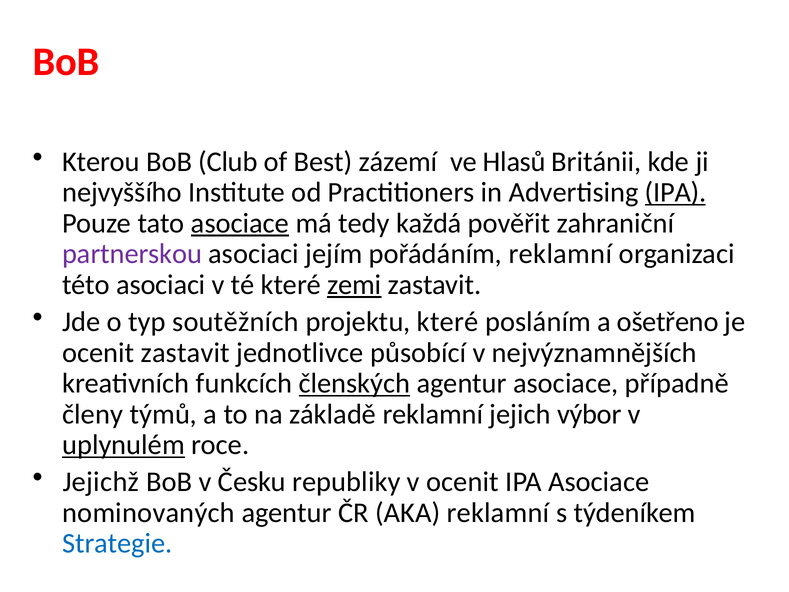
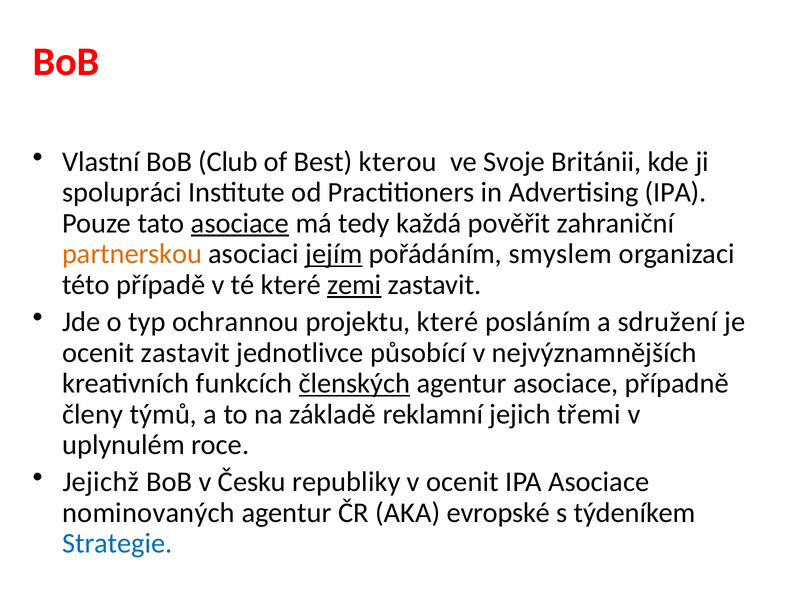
Kterou: Kterou -> Vlastní (101, 162)
zázemí: zázemí -> kterou (398, 162)
Hlasů: Hlasů -> Svoje (514, 162)
nejvyššího: nejvyššího -> spolupráci (122, 192)
IPA underline: present -> none (676, 192)
partnerskou colour: purple -> orange (132, 254)
jejím underline: none -> present (334, 254)
pořádáním reklamní: reklamní -> smyslem (560, 254)
této asociaci: asociaci -> případě (161, 285)
soutěžních: soutěžních -> ochrannou (236, 322)
ošetřeno: ošetřeno -> sdružení (667, 322)
výbor: výbor -> třemi (589, 414)
uplynulém underline: present -> none (123, 445)
AKA reklamní: reklamní -> evropské (498, 513)
